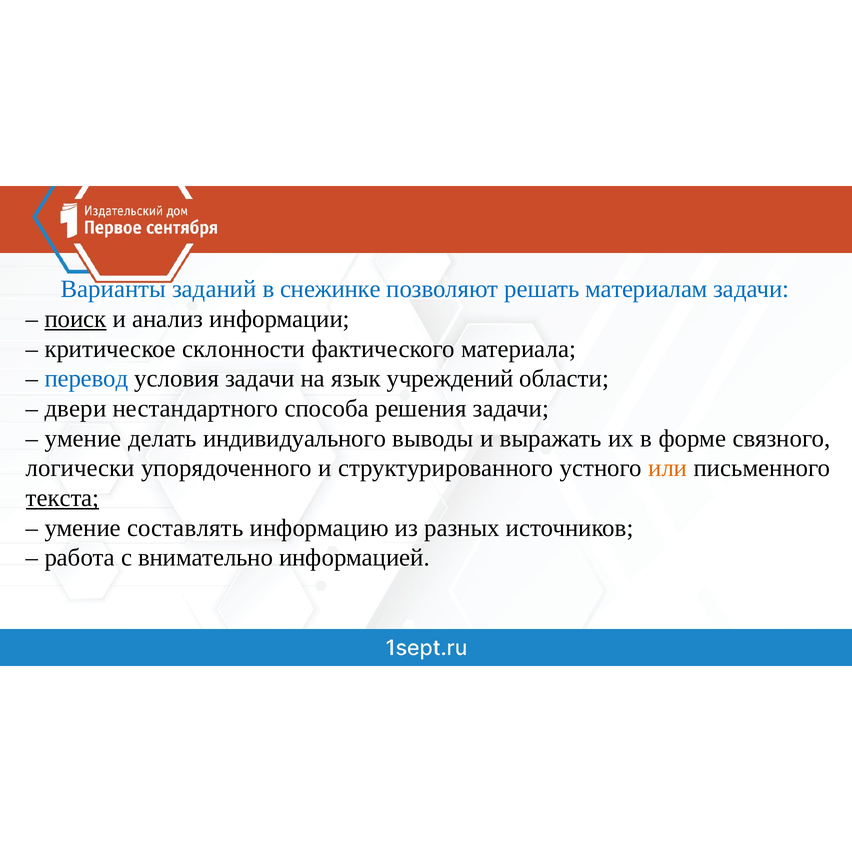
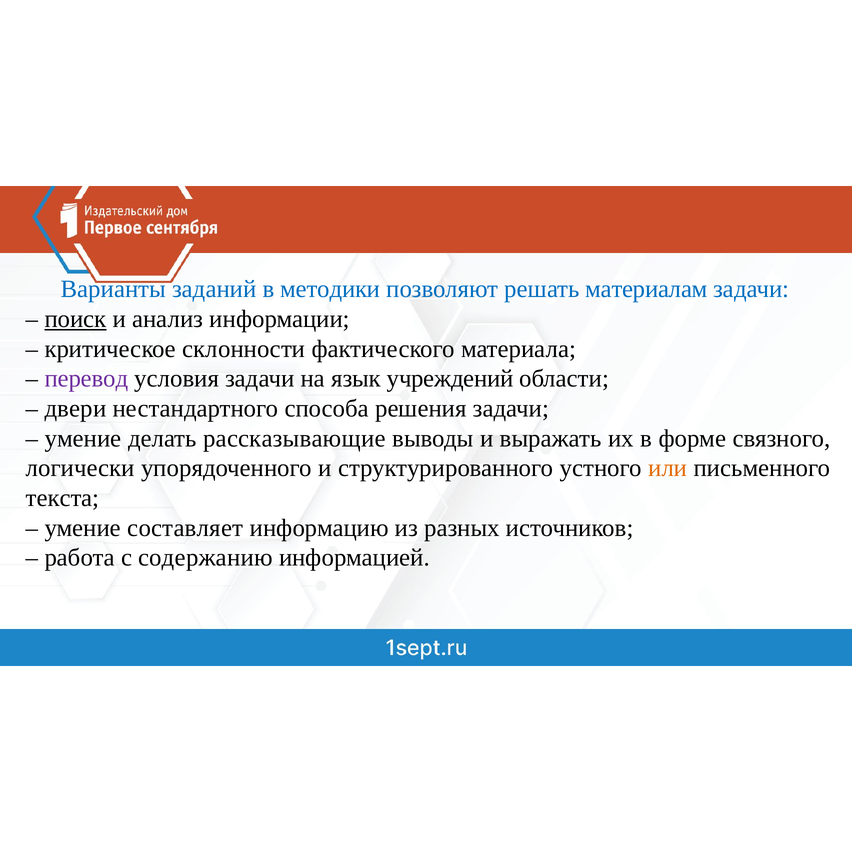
снежинке: снежинке -> методики (330, 289)
перевод colour: blue -> purple (86, 379)
индивидуального: индивидуального -> рассказывающие (294, 438)
текста underline: present -> none (63, 498)
составлять: составлять -> составляет (185, 528)
внимательно: внимательно -> содержанию (205, 558)
